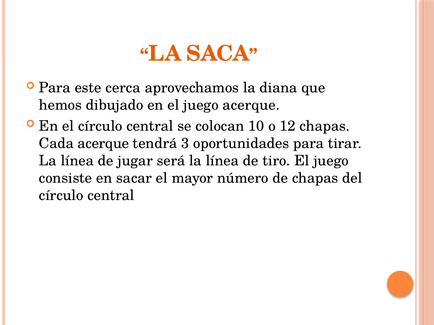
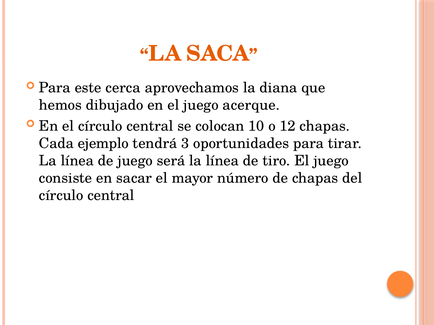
Cada acerque: acerque -> ejemplo (103, 143)
de jugar: jugar -> juego (135, 161)
